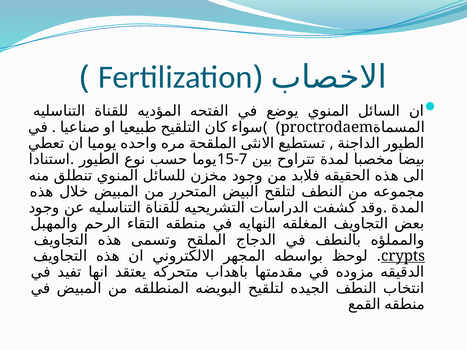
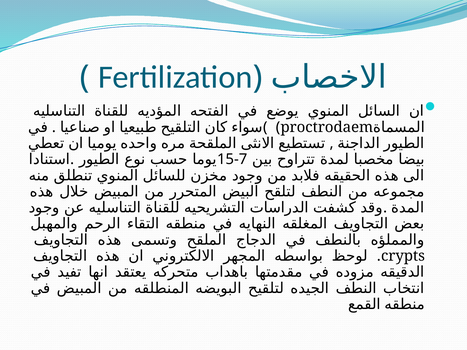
crypts underline: present -> none (403, 256)
